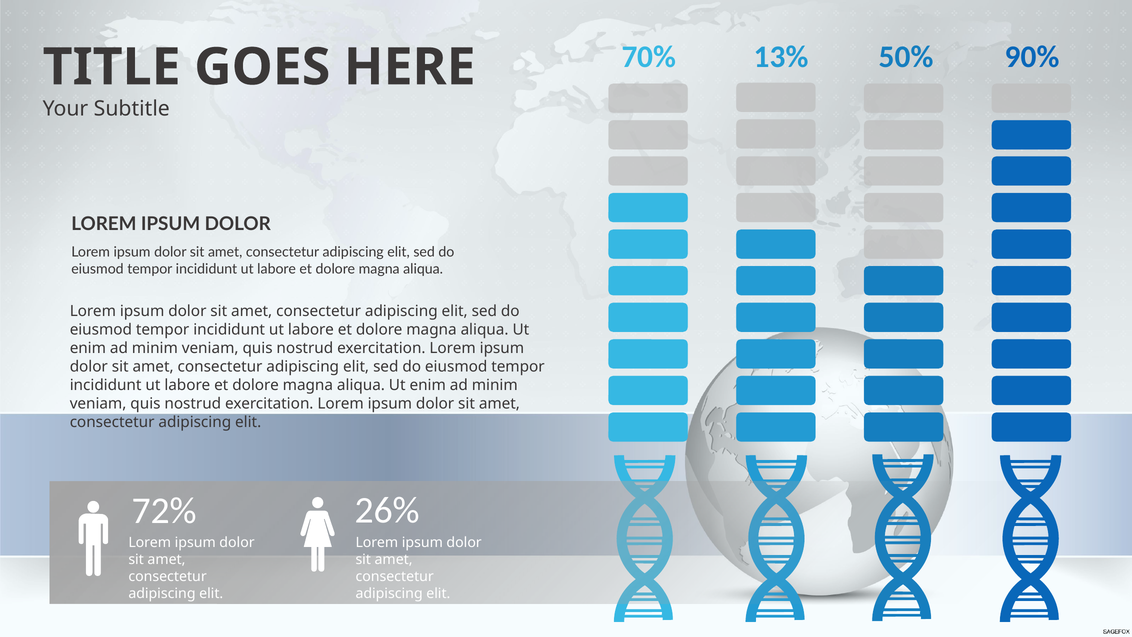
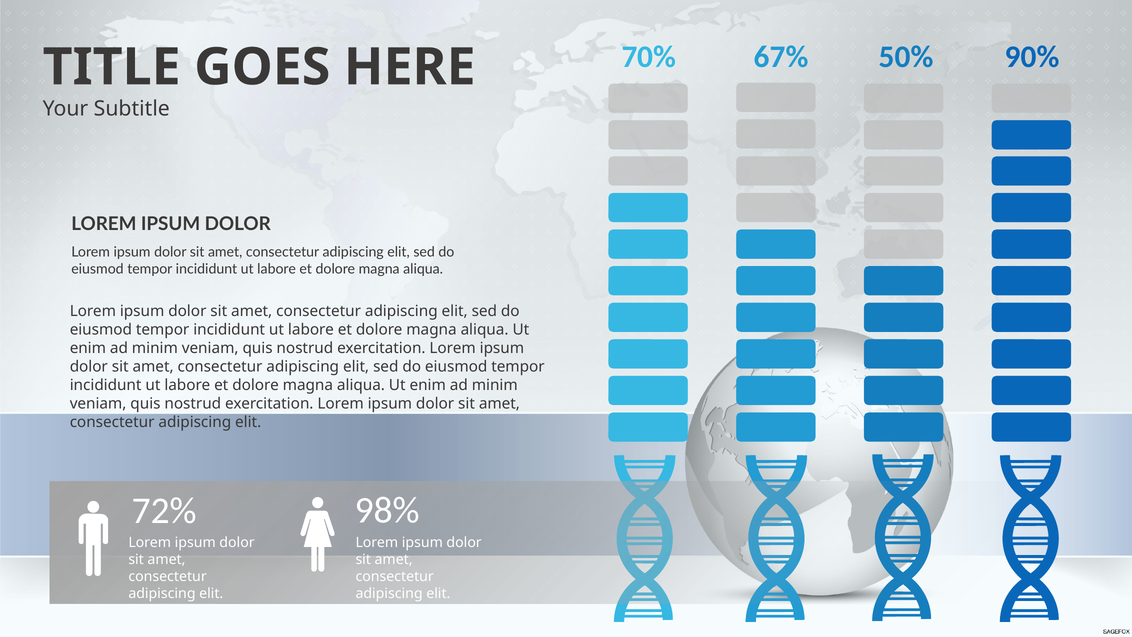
13%: 13% -> 67% (781, 57)
26%: 26% -> 98% (387, 510)
